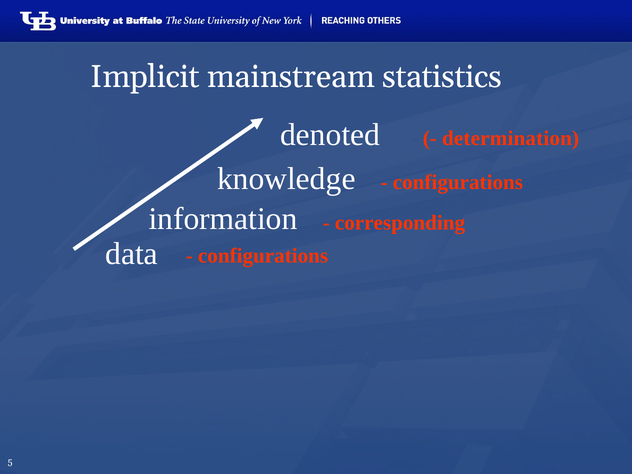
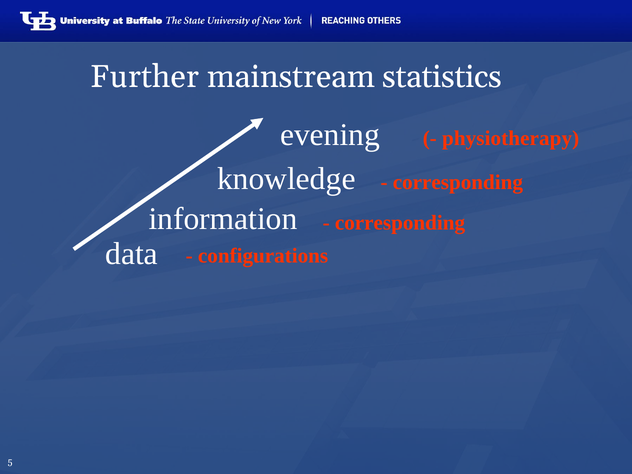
Implicit: Implicit -> Further (145, 77)
denoted: denoted -> evening (330, 135)
determination: determination -> physiotherapy (511, 138)
configurations: configurations -> corresponding (458, 182)
